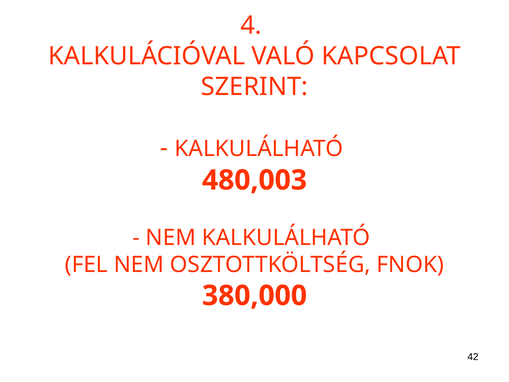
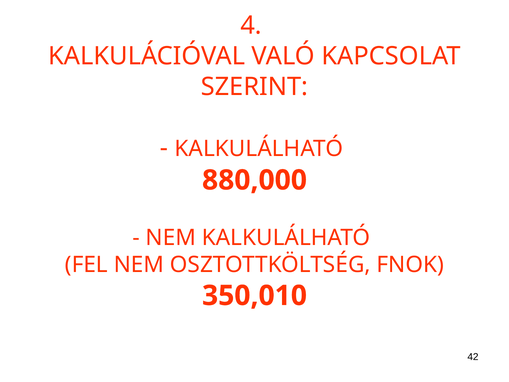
480,003: 480,003 -> 880,000 (254, 180)
380,000: 380,000 -> 350,010 (254, 295)
